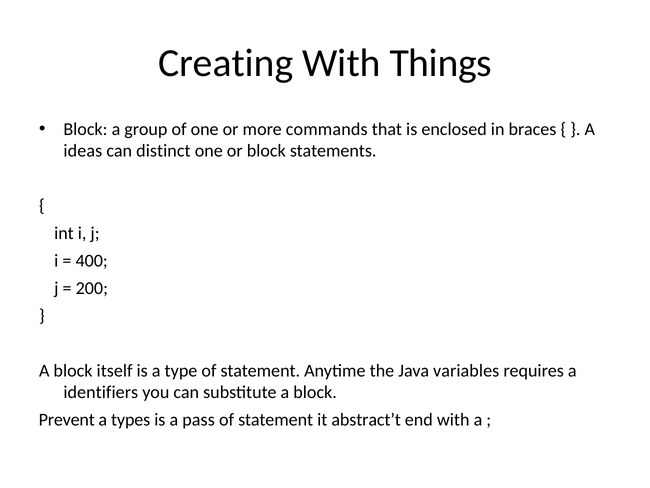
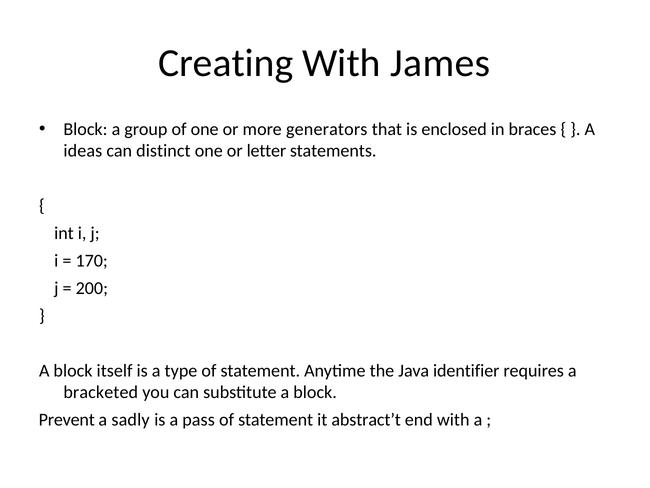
Things: Things -> James (440, 63)
commands: commands -> generators (327, 129)
or block: block -> letter (266, 151)
400: 400 -> 170 (92, 261)
variables: variables -> identifier (466, 370)
identifiers: identifiers -> bracketed (101, 392)
types: types -> sadly (131, 420)
